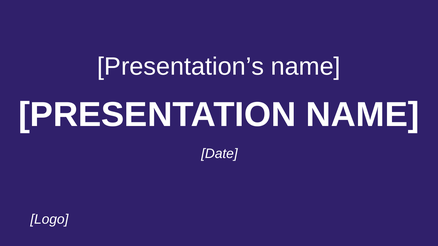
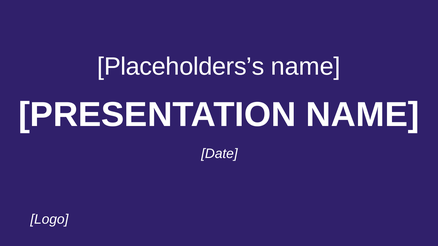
Presentation’s: Presentation’s -> Placeholders’s (181, 67)
